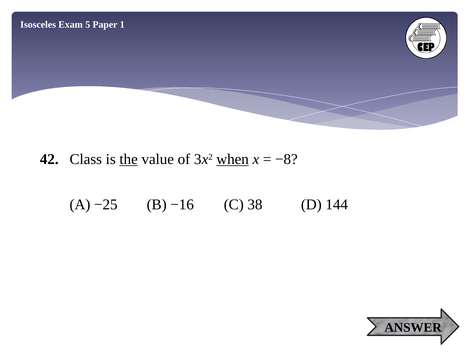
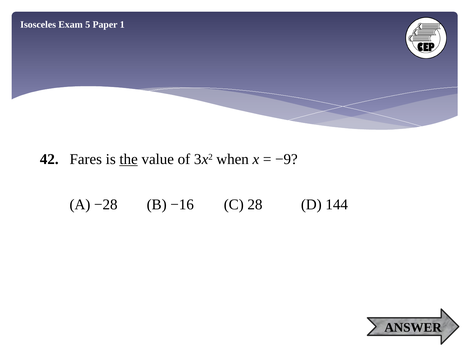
Class: Class -> Fares (86, 159)
when underline: present -> none (233, 159)
−8: −8 -> −9 (286, 159)
−25: −25 -> −28 (106, 204)
38: 38 -> 28 (255, 204)
